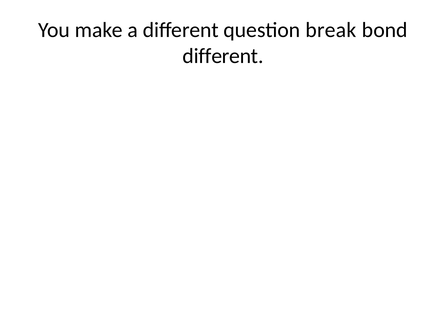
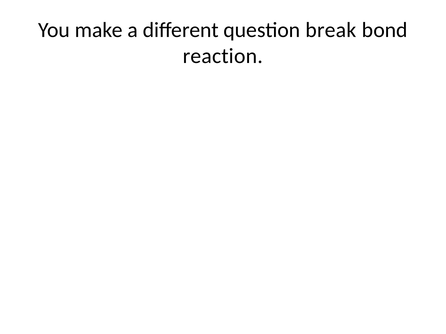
different: different -> reaction (223, 56)
